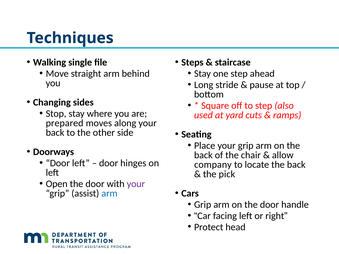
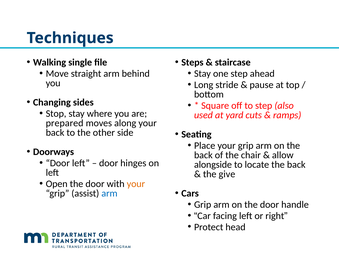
company: company -> alongside (213, 165)
pick: pick -> give (227, 174)
your colour: purple -> orange (136, 184)
